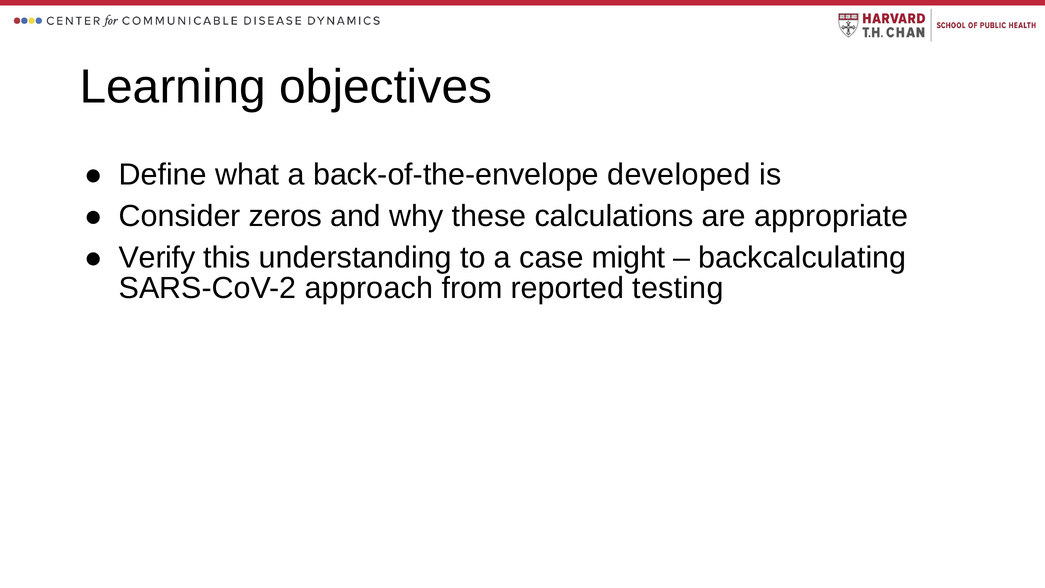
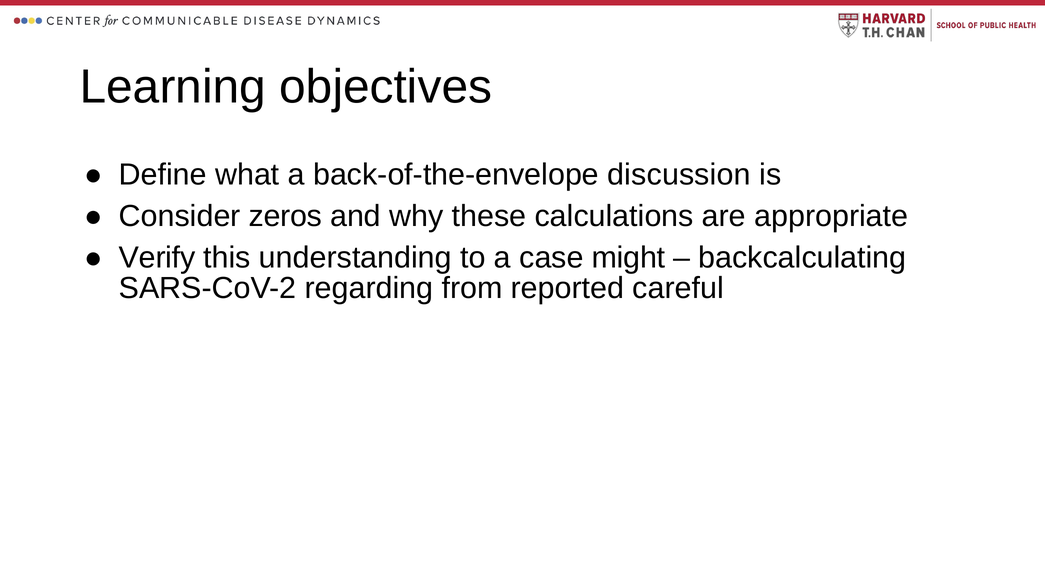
developed: developed -> discussion (679, 175)
approach: approach -> regarding (369, 288)
testing: testing -> careful (678, 288)
